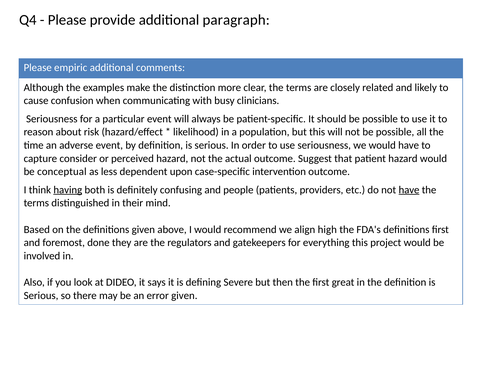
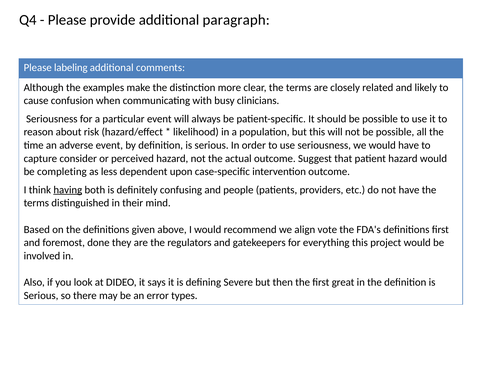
empiric: empiric -> labeling (71, 68)
conceptual: conceptual -> completing (62, 171)
have underline: present -> none (409, 190)
high: high -> vote (327, 229)
error given: given -> types (184, 295)
